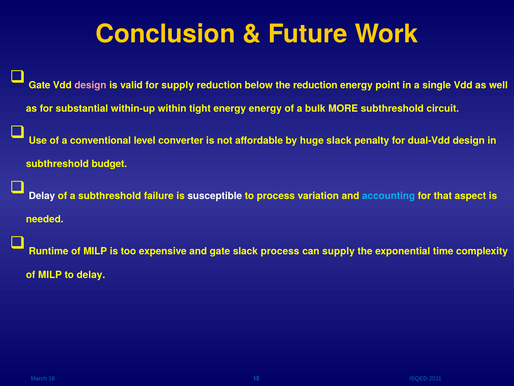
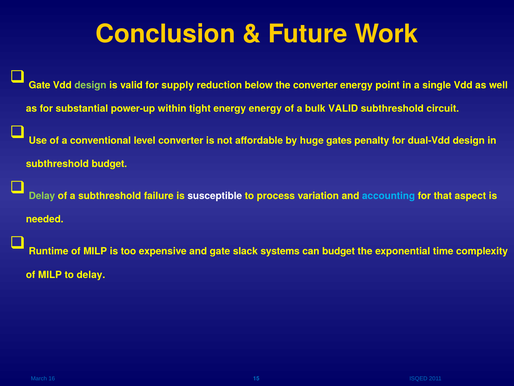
design colour: pink -> light green (90, 85)
the reduction: reduction -> converter (315, 85)
within-up: within-up -> power-up (133, 108)
bulk MORE: MORE -> VALID (343, 108)
huge slack: slack -> gates (339, 140)
Delay colour: white -> light green (42, 196)
slack process: process -> systems (280, 251)
can supply: supply -> budget (339, 251)
